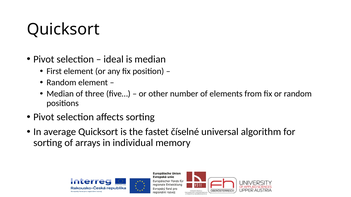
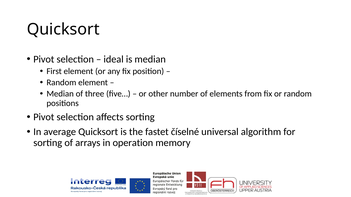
individual: individual -> operation (133, 143)
